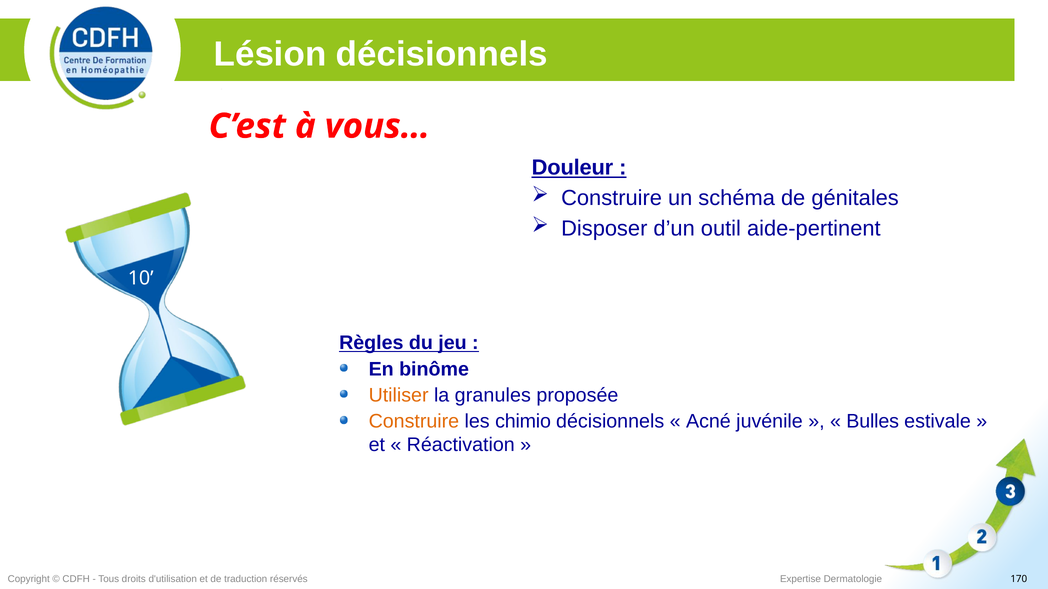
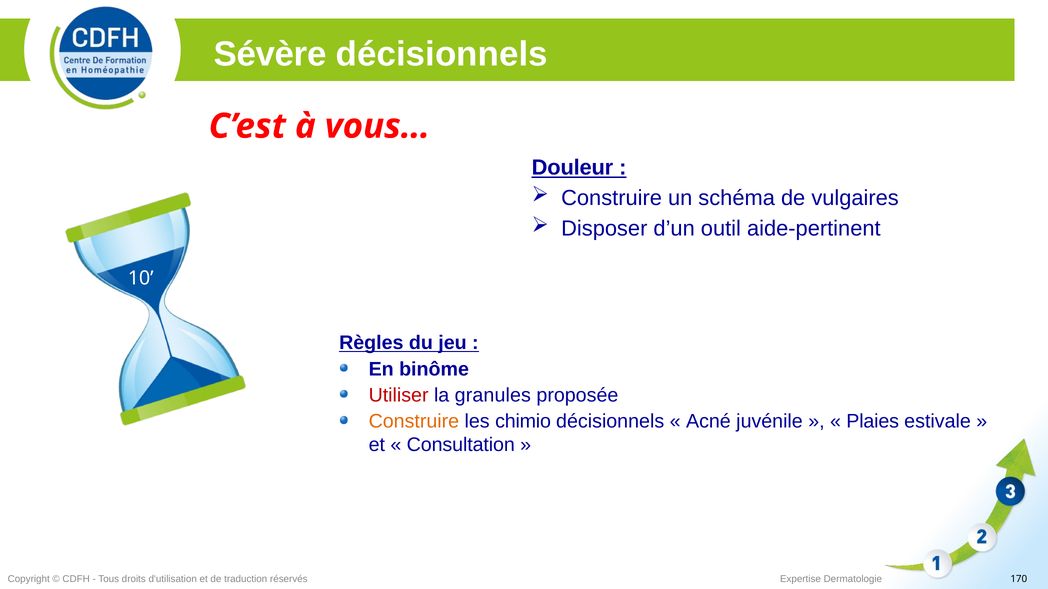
Lésion: Lésion -> Sévère (270, 54)
génitales: génitales -> vulgaires (855, 198)
Utiliser colour: orange -> red (399, 396)
Bulles: Bulles -> Plaies (873, 422)
Réactivation: Réactivation -> Consultation (461, 445)
